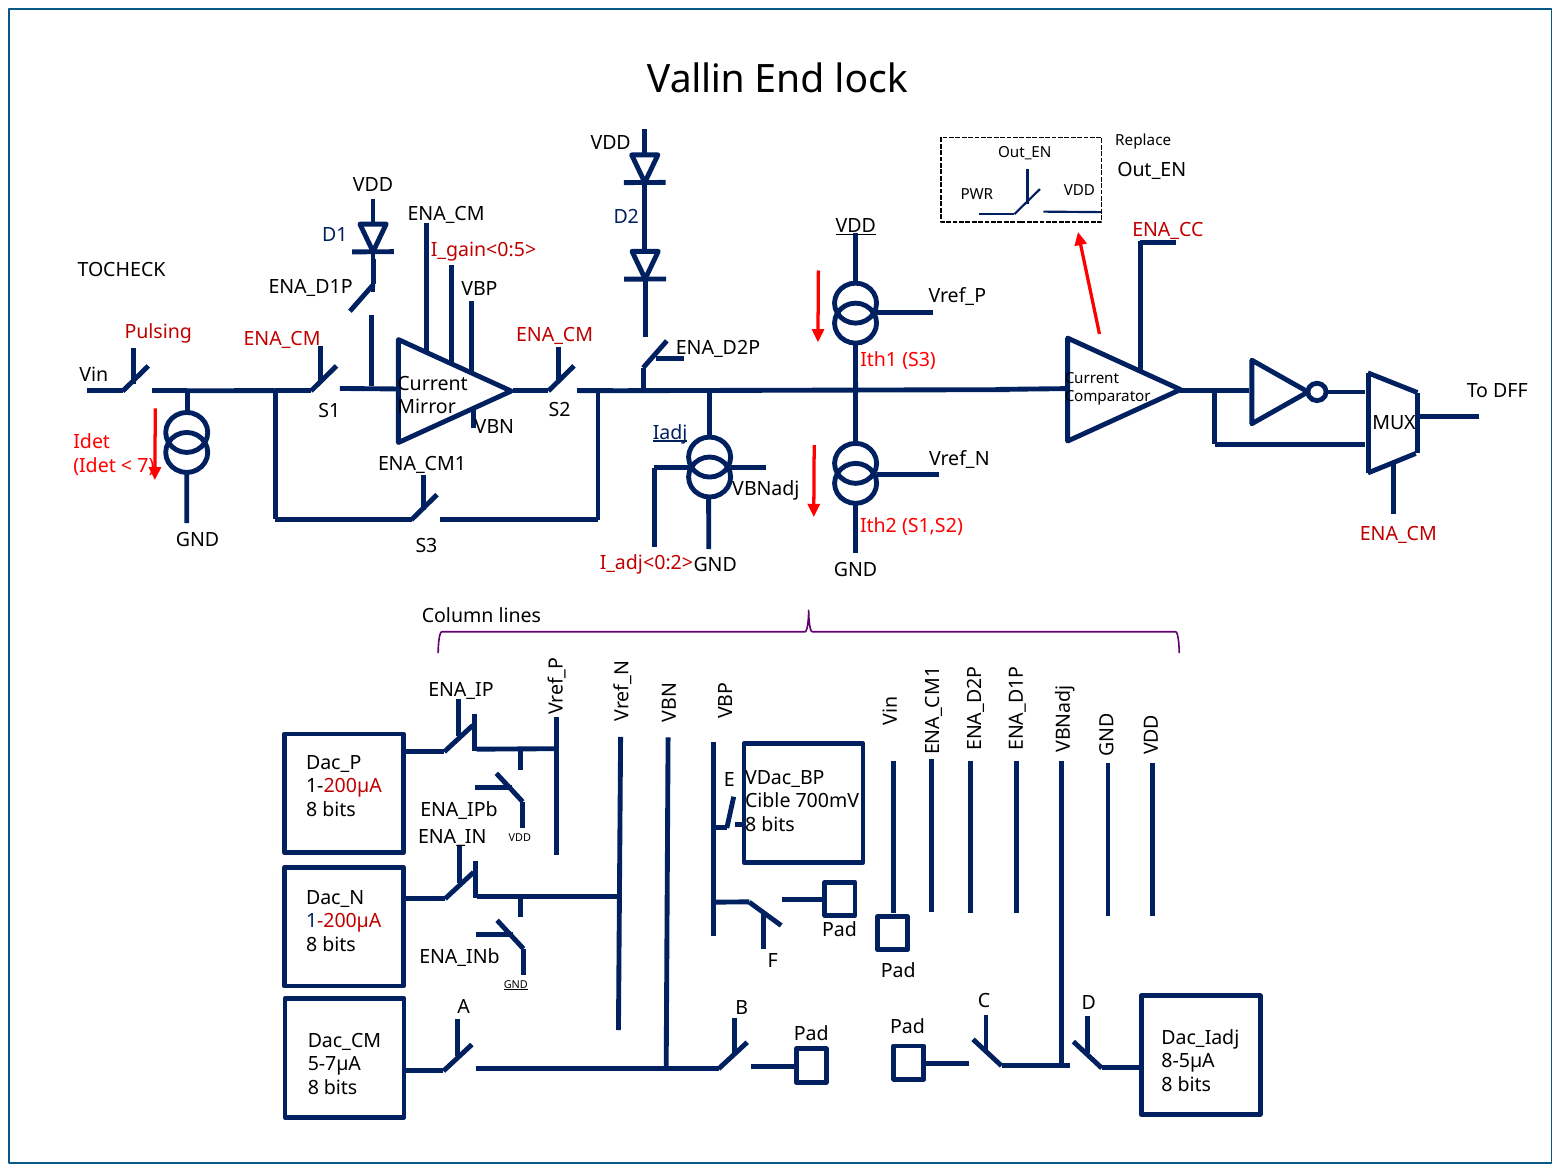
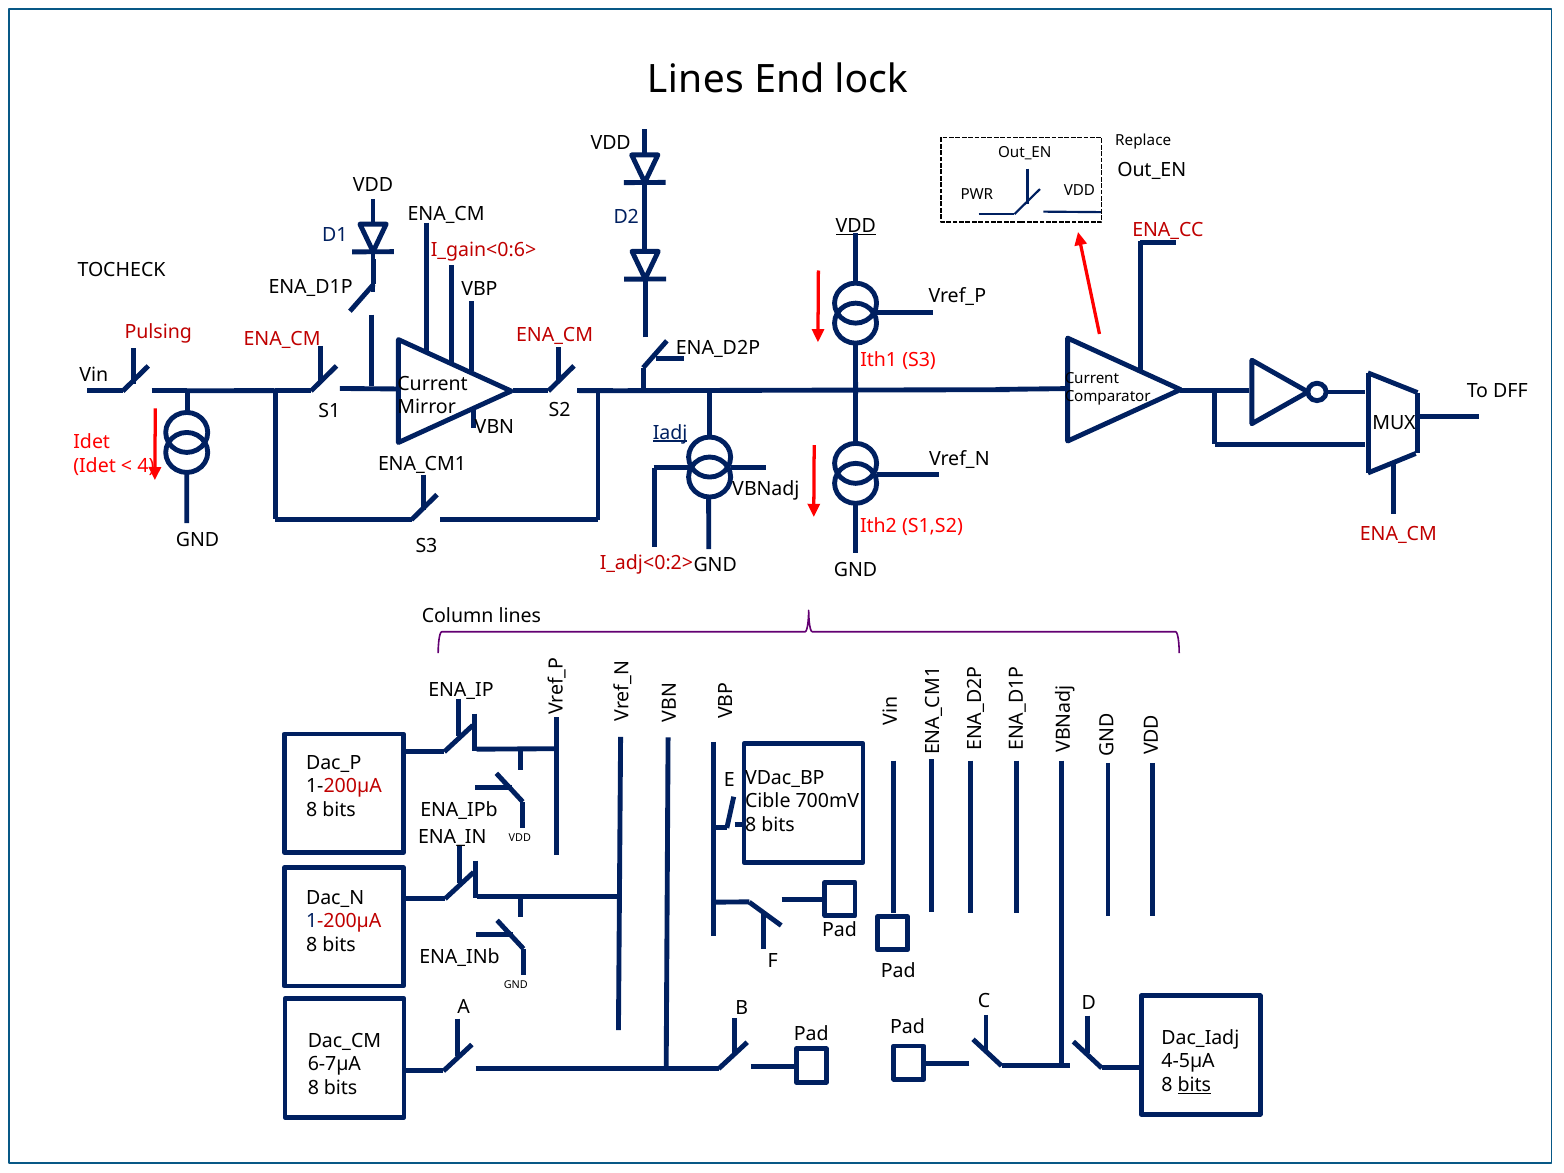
Vallin: Vallin -> Lines (695, 79)
I_gain<0:5>: I_gain<0:5> -> I_gain<0:6> (484, 250)
7: 7 -> 4 (146, 466)
GND underline: present -> none (516, 985)
8-5µA: 8-5µA -> 4-5µA (1188, 1061)
5-7µA: 5-7µA -> 6-7µA (334, 1064)
bits underline: none -> present (1194, 1085)
